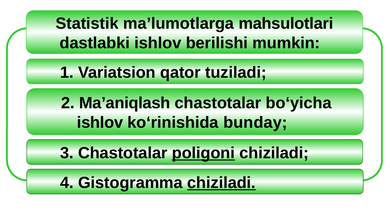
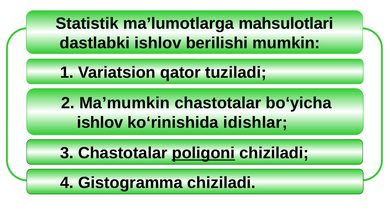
Ma’aniqlash: Ma’aniqlash -> Ma’mumkin (125, 103)
bunday: bunday -> idishlar (255, 123)
chiziladi underline: present -> none (221, 183)
